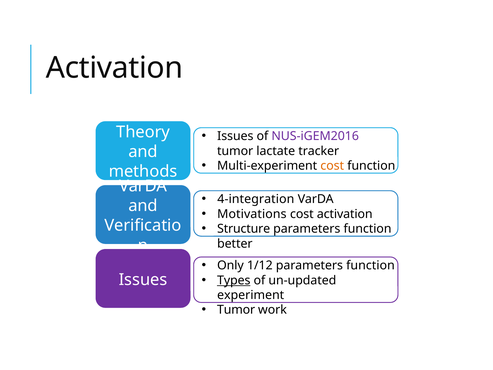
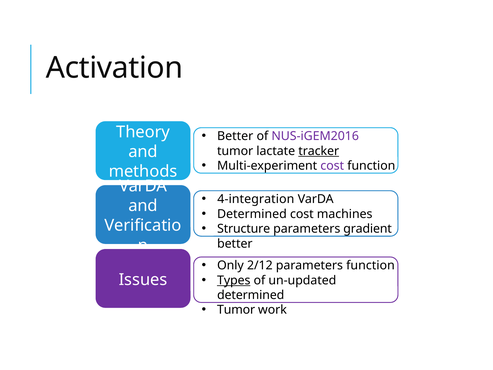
Issues: Issues -> Better (235, 136)
tracker underline: none -> present (319, 151)
cost colour: orange -> purple (332, 166)
Motivations: Motivations -> Determined (252, 214)
cost activation: activation -> machines (345, 214)
function: function -> gradient (368, 229)
1/12: 1/12 -> 2/12 (260, 265)
experiment: experiment -> determined (251, 295)
